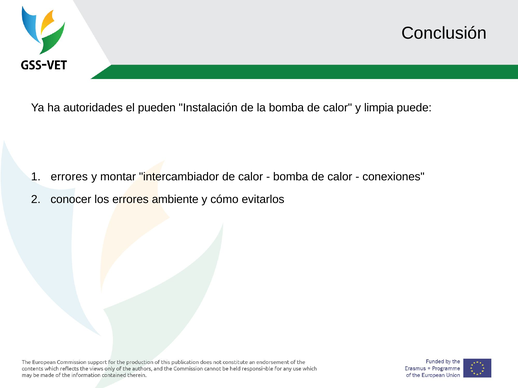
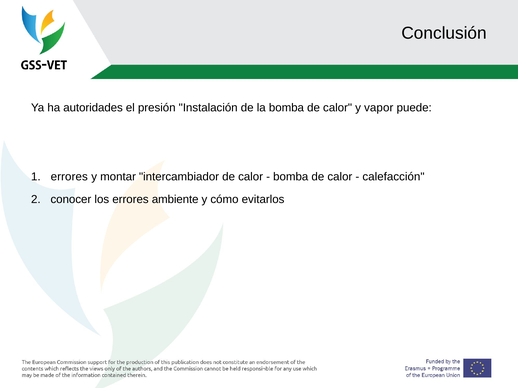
pueden: pueden -> presión (157, 108)
limpia: limpia -> vapor (379, 108)
conexiones: conexiones -> calefacción (393, 177)
